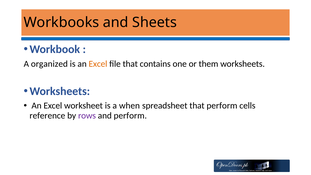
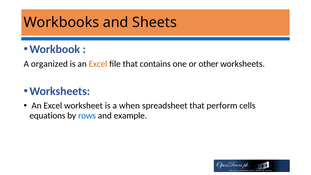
them: them -> other (209, 64)
reference: reference -> equations (47, 115)
rows colour: purple -> blue (87, 115)
and perform: perform -> example (130, 115)
